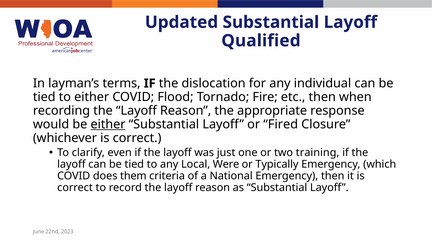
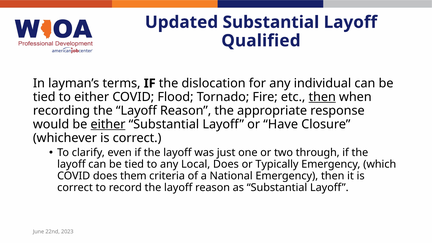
then underline: none -> present (322, 97)
Fired: Fired -> Have (281, 124)
training: training -> through (318, 153)
Local Were: Were -> Does (226, 164)
